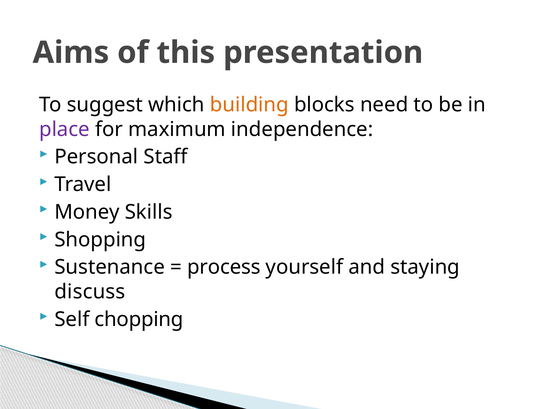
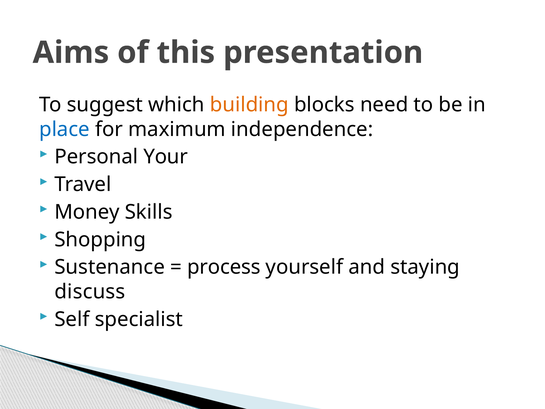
place colour: purple -> blue (64, 129)
Staff: Staff -> Your (166, 157)
chopping: chopping -> specialist (139, 319)
